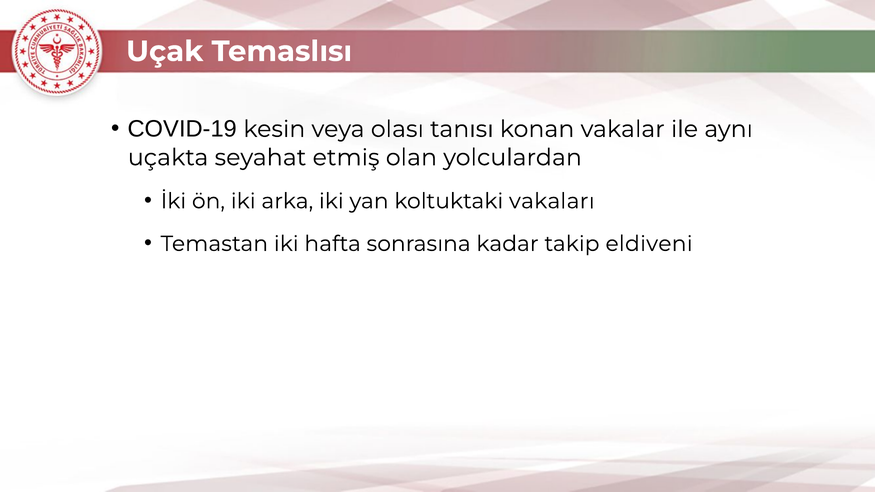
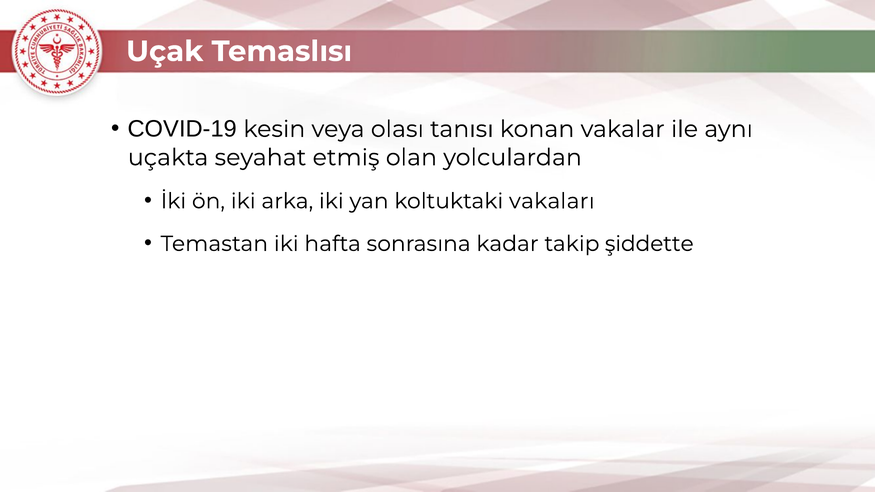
eldiveni: eldiveni -> şiddette (649, 244)
